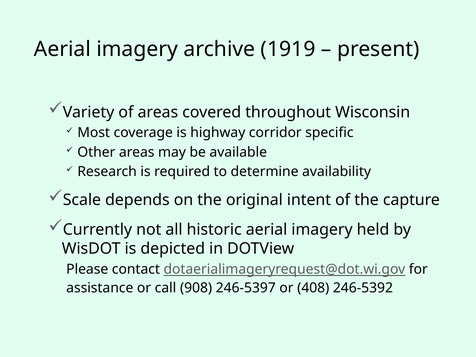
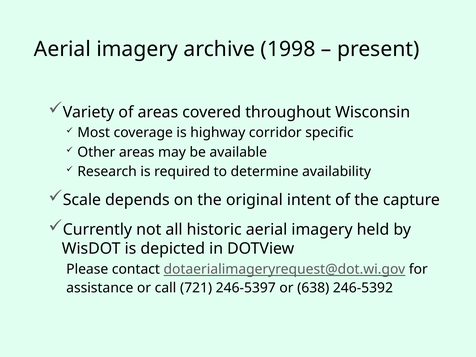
1919: 1919 -> 1998 (288, 49)
908: 908 -> 721 (196, 288)
408: 408 -> 638 (313, 288)
